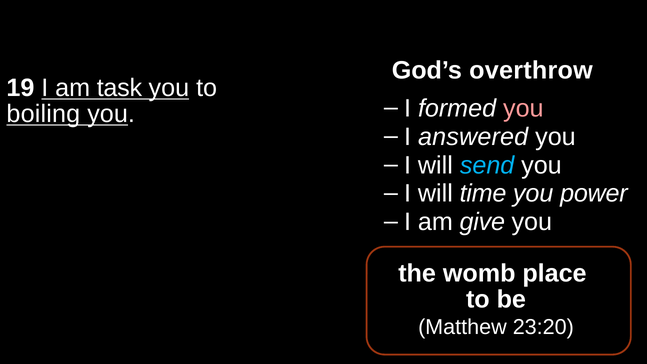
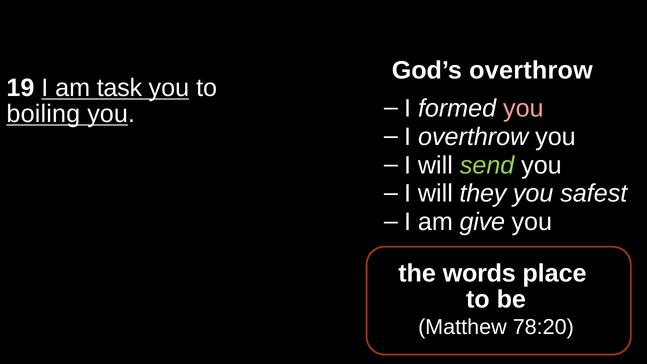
I answered: answered -> overthrow (473, 137)
send colour: light blue -> light green (487, 165)
time: time -> they (483, 194)
power: power -> safest (594, 194)
womb: womb -> words (479, 273)
23:20: 23:20 -> 78:20 (543, 327)
